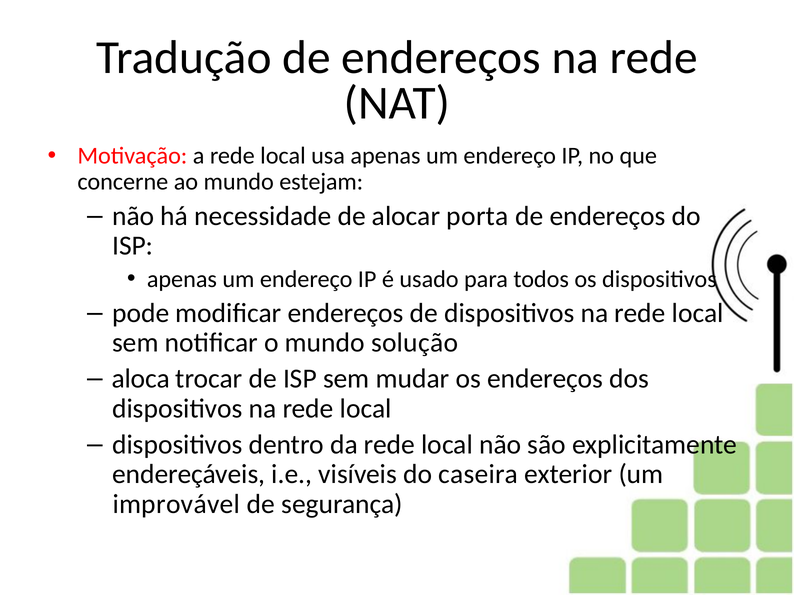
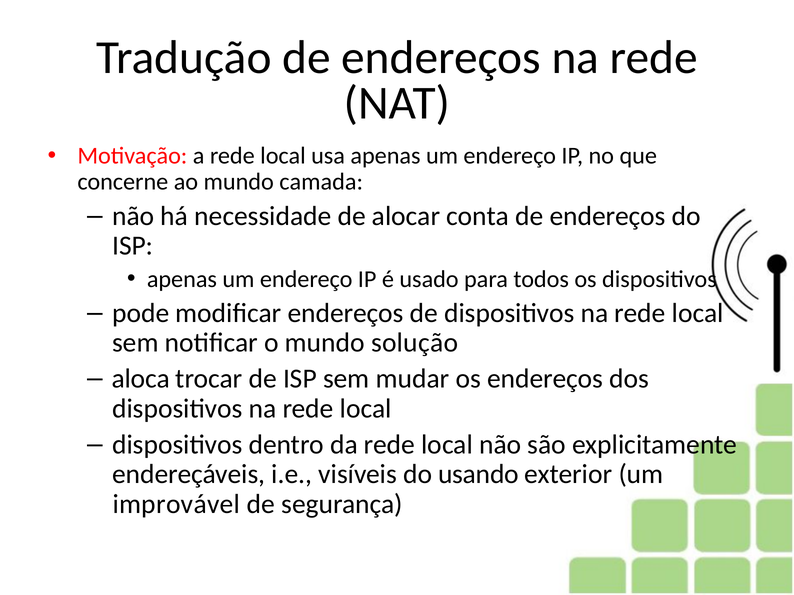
estejam: estejam -> camada (321, 182)
porta: porta -> conta (478, 216)
caseira: caseira -> usando (478, 475)
